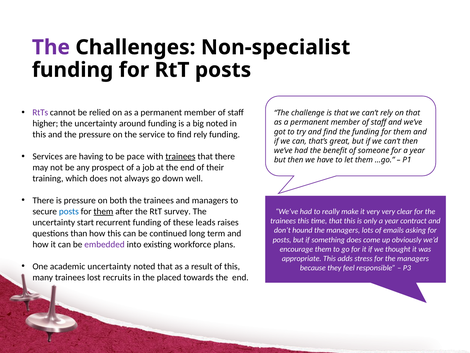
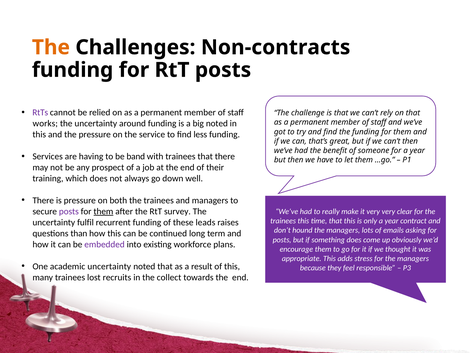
The colour: purple -> orange (51, 47)
Non-specialist: Non-specialist -> Non-contracts (276, 47)
higher: higher -> works (45, 123)
find rely: rely -> less (200, 134)
pace: pace -> band (136, 156)
trainees underline: present -> none (180, 156)
posts colour: blue -> purple (69, 211)
start: start -> fulfil (85, 222)
placed: placed -> collect (169, 277)
